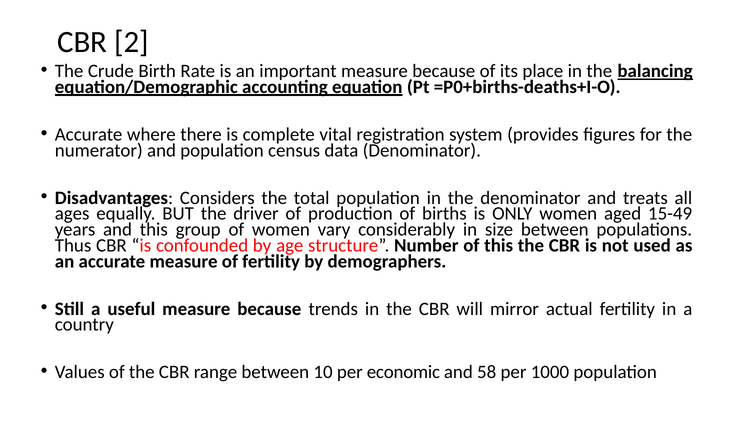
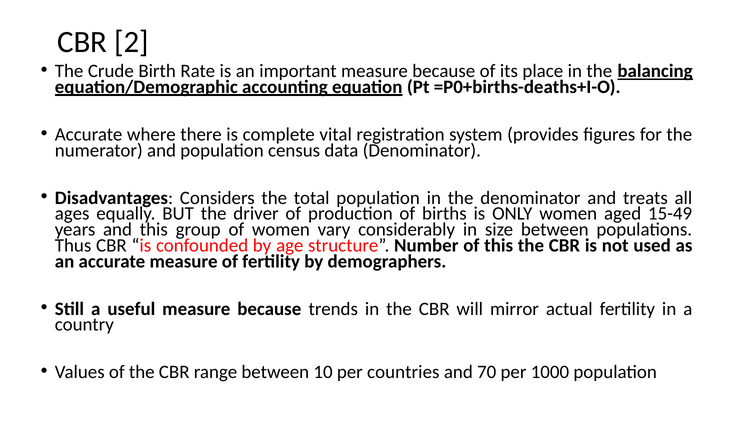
economic: economic -> countries (403, 372)
58: 58 -> 70 (487, 372)
